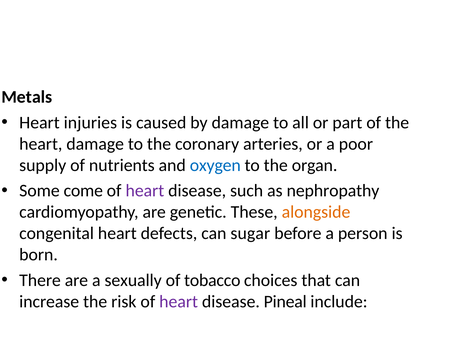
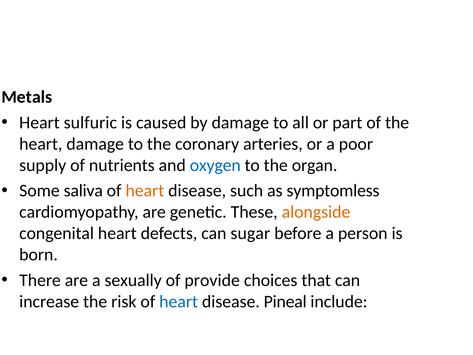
injuries: injuries -> sulfuric (90, 123)
come: come -> saliva (83, 191)
heart colour: purple -> orange (145, 191)
nephropathy: nephropathy -> symptomless (333, 191)
tobacco: tobacco -> provide (212, 280)
heart colour: purple -> blue (179, 301)
